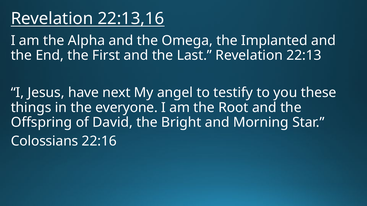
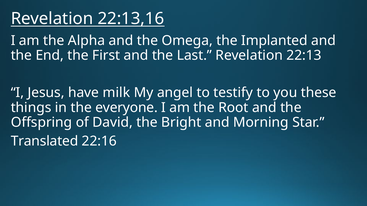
next: next -> milk (116, 93)
Colossians: Colossians -> Translated (45, 141)
